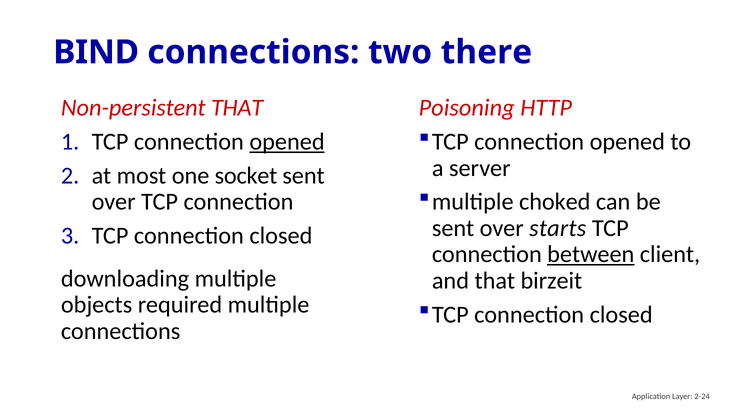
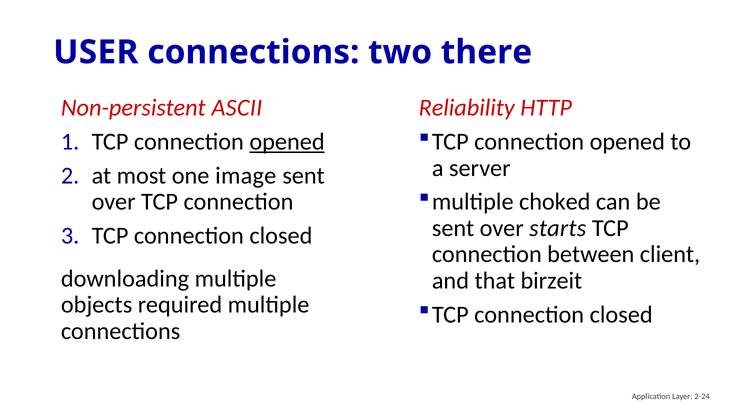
BIND: BIND -> USER (96, 52)
Non-persistent THAT: THAT -> ASCII (237, 108)
Poisoning: Poisoning -> Reliability (467, 108)
socket: socket -> image (246, 176)
between underline: present -> none (591, 254)
